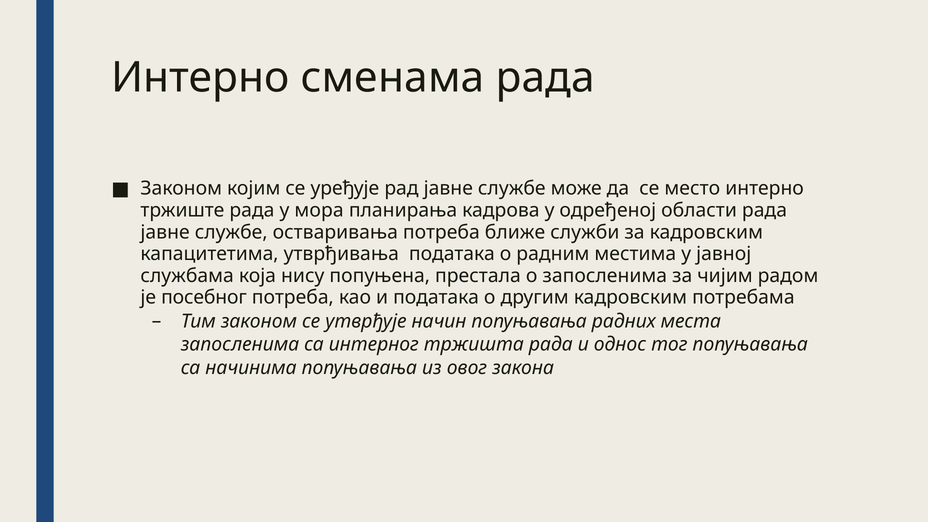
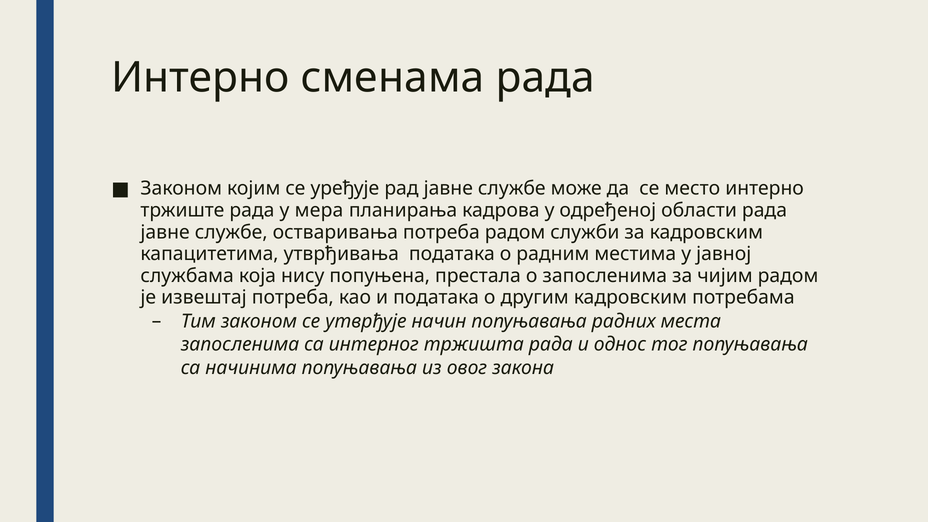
мора: мора -> мера (319, 210)
потреба ближе: ближе -> радом (515, 232)
посебног: посебног -> извештај (204, 298)
